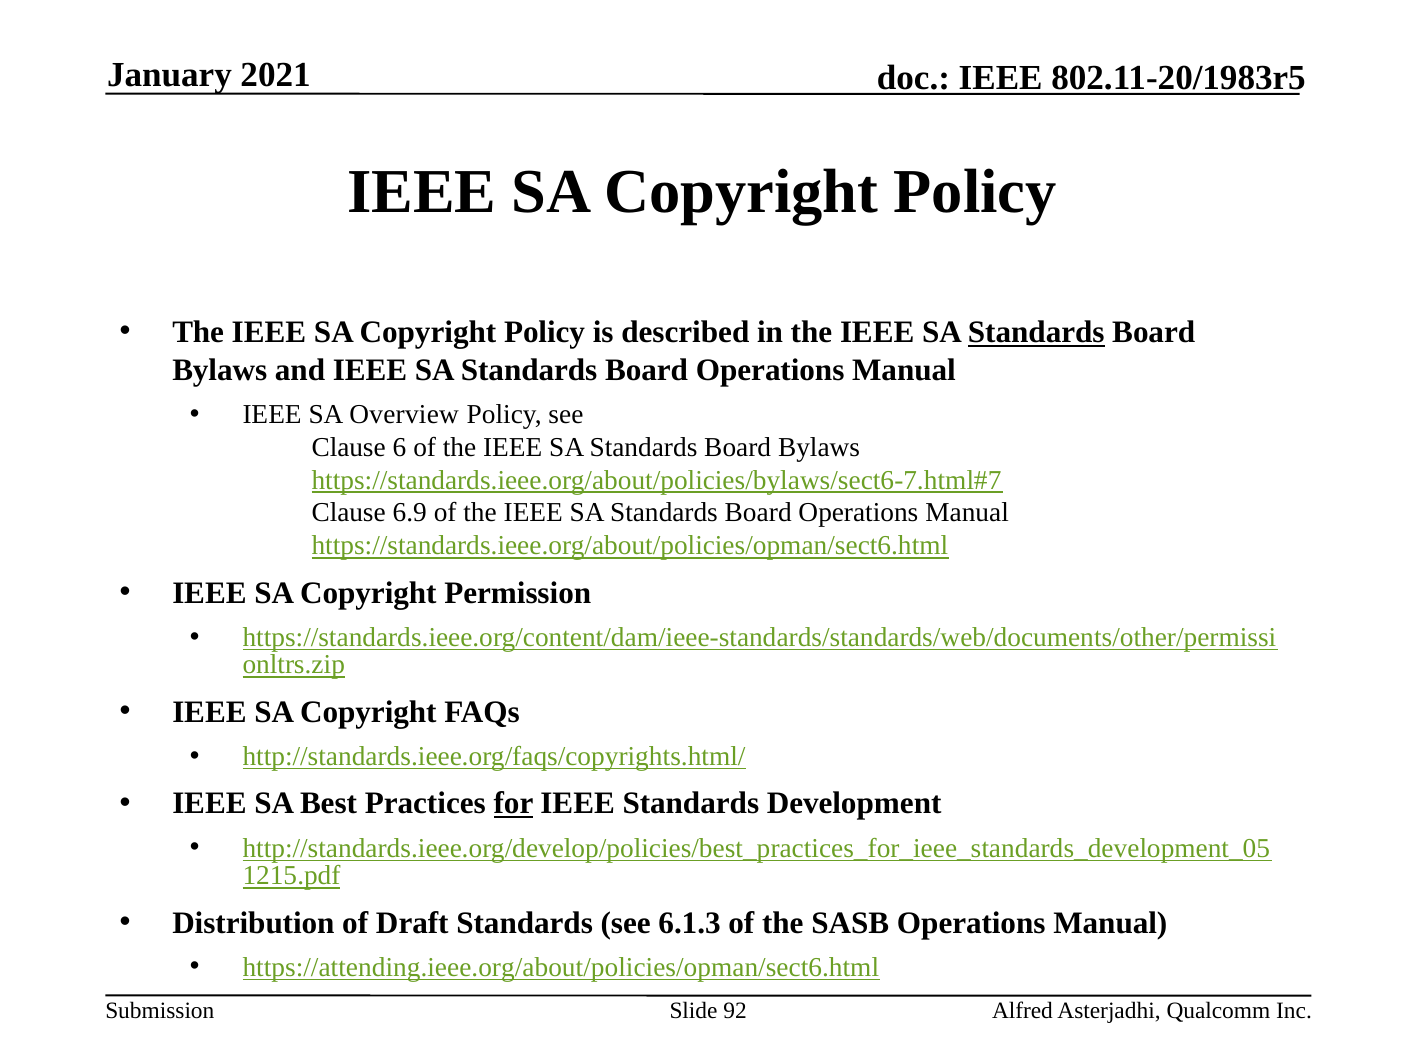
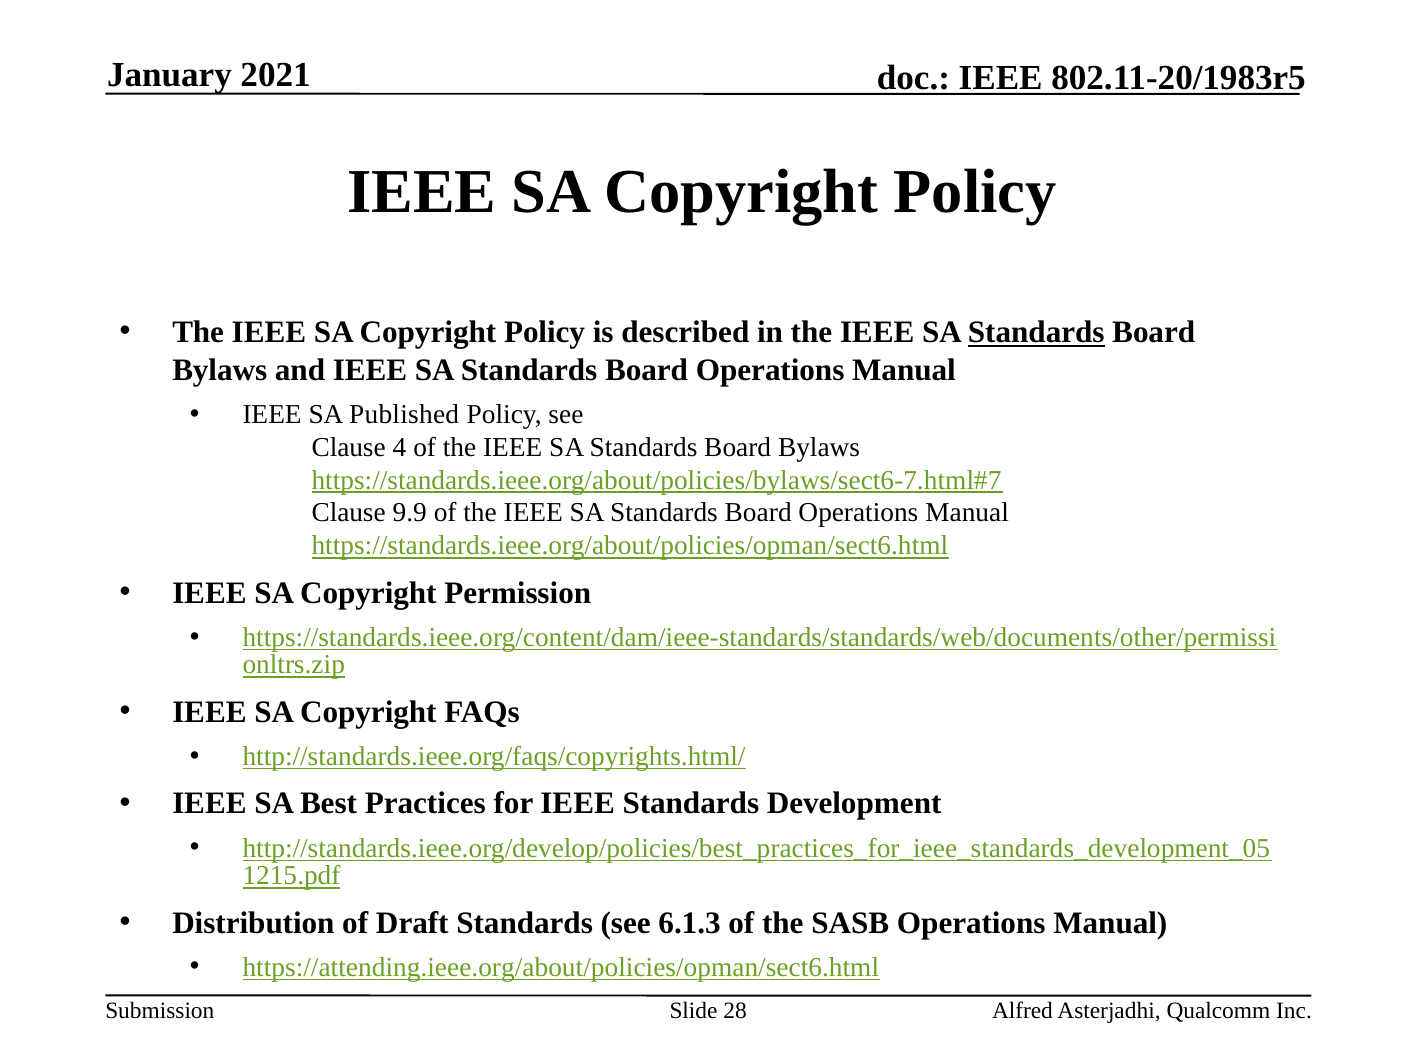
Overview: Overview -> Published (404, 414)
6: 6 -> 4 (399, 447)
6.9: 6.9 -> 9.9 (410, 513)
for underline: present -> none (513, 803)
92: 92 -> 28 (735, 1011)
